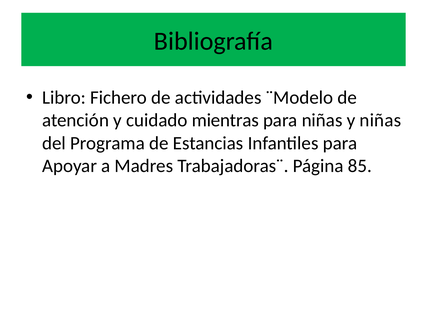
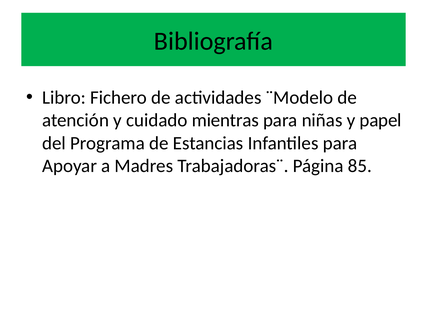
y niñas: niñas -> papel (381, 120)
